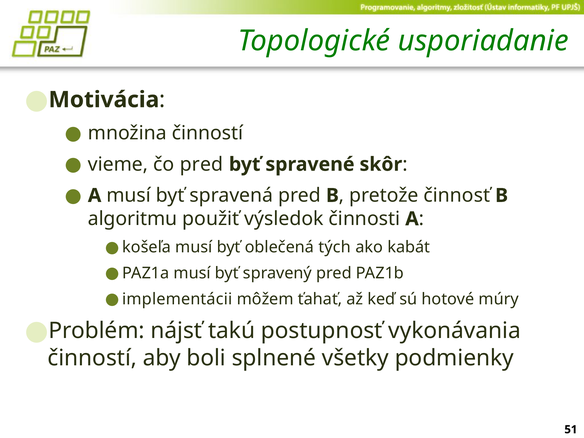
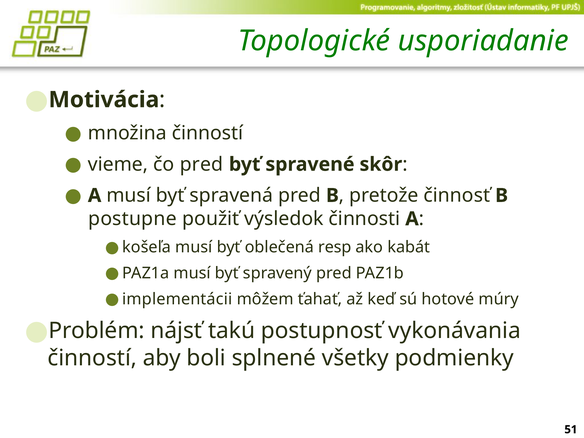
algoritmu: algoritmu -> postupne (132, 219)
tých: tých -> resp (335, 247)
